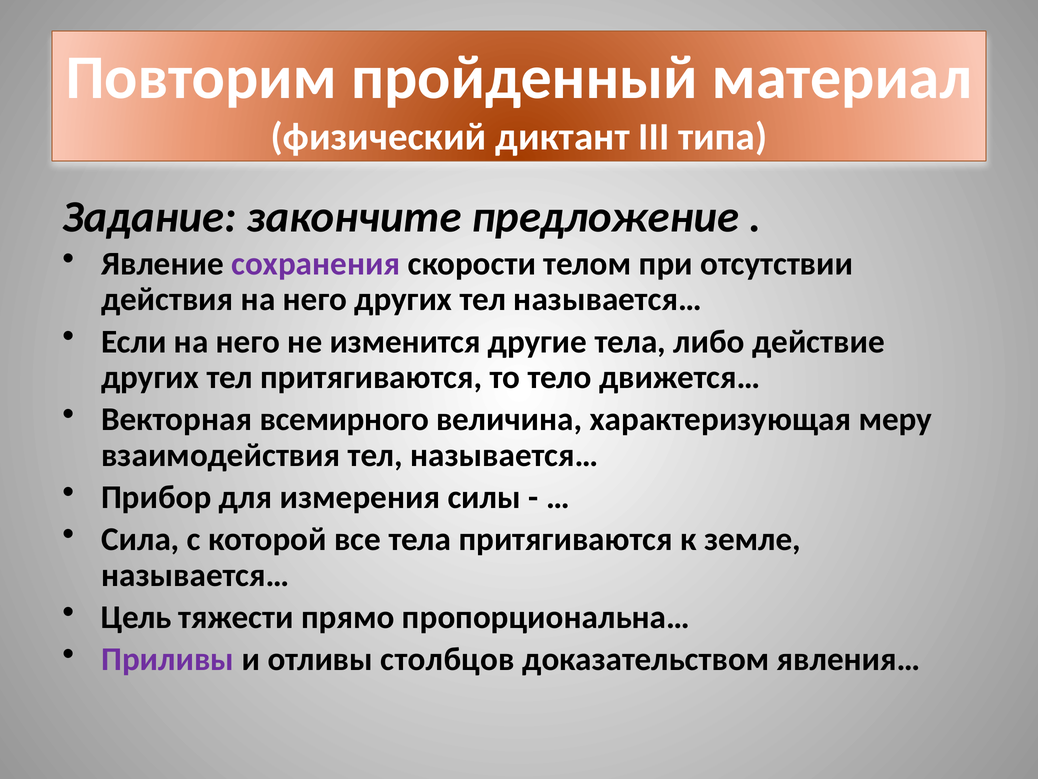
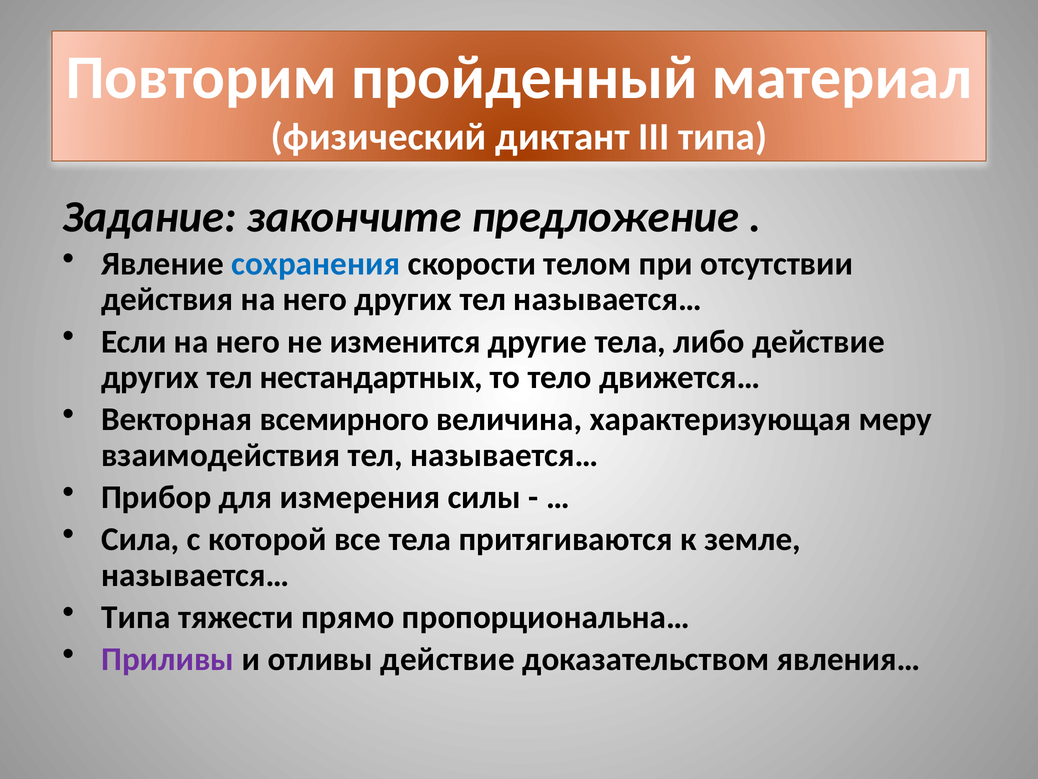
сохранения colour: purple -> blue (316, 264)
тел притягиваются: притягиваются -> нестандартных (371, 377)
Цель: Цель -> Типа (136, 617)
отливы столбцов: столбцов -> действие (448, 659)
